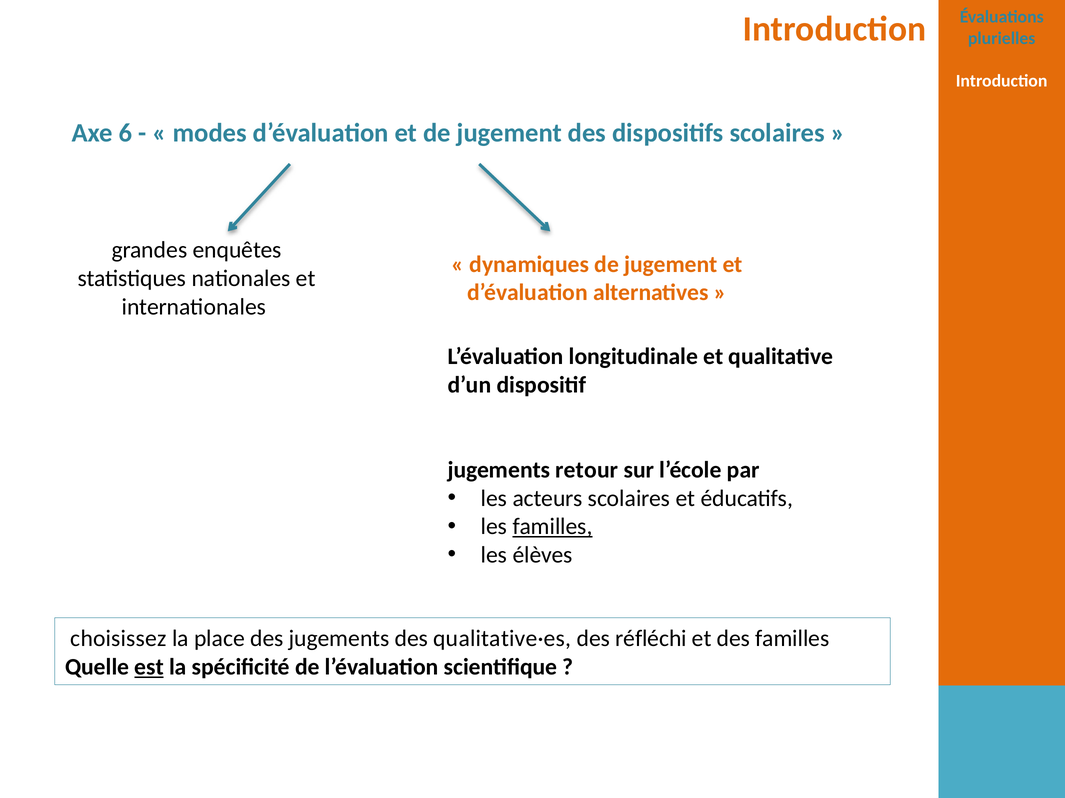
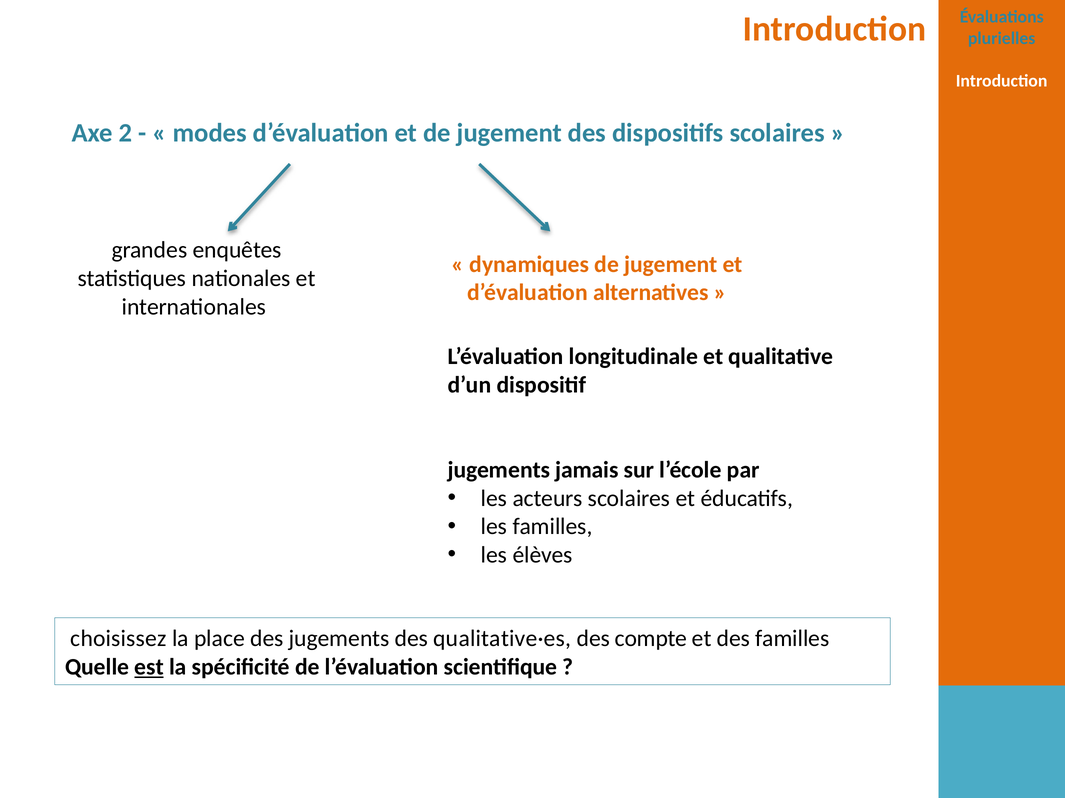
6: 6 -> 2 (125, 133)
retour: retour -> jamais (587, 470)
familles underline: present -> none (553, 527)
réfléchi: réfléchi -> compte (651, 639)
